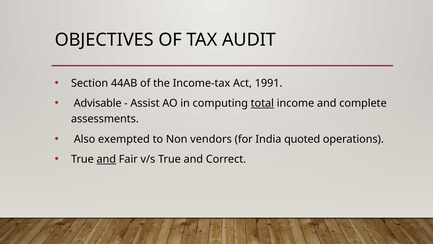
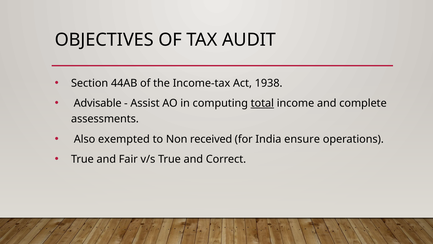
1991: 1991 -> 1938 (269, 83)
vendors: vendors -> received (211, 139)
quoted: quoted -> ensure (302, 139)
and underline: present -> none (106, 159)
